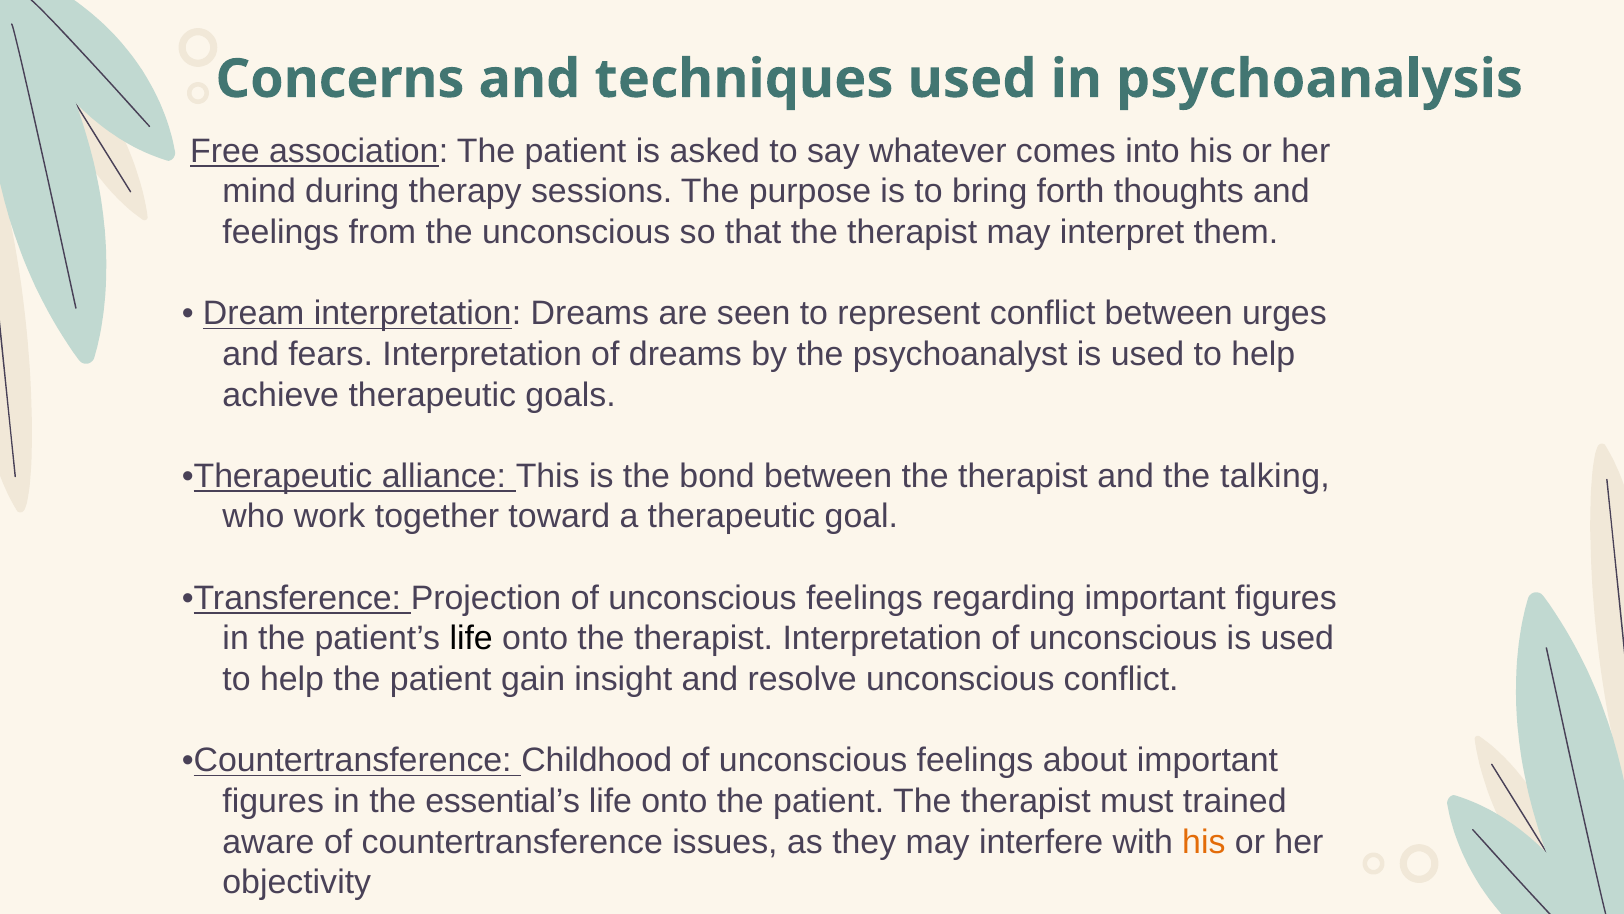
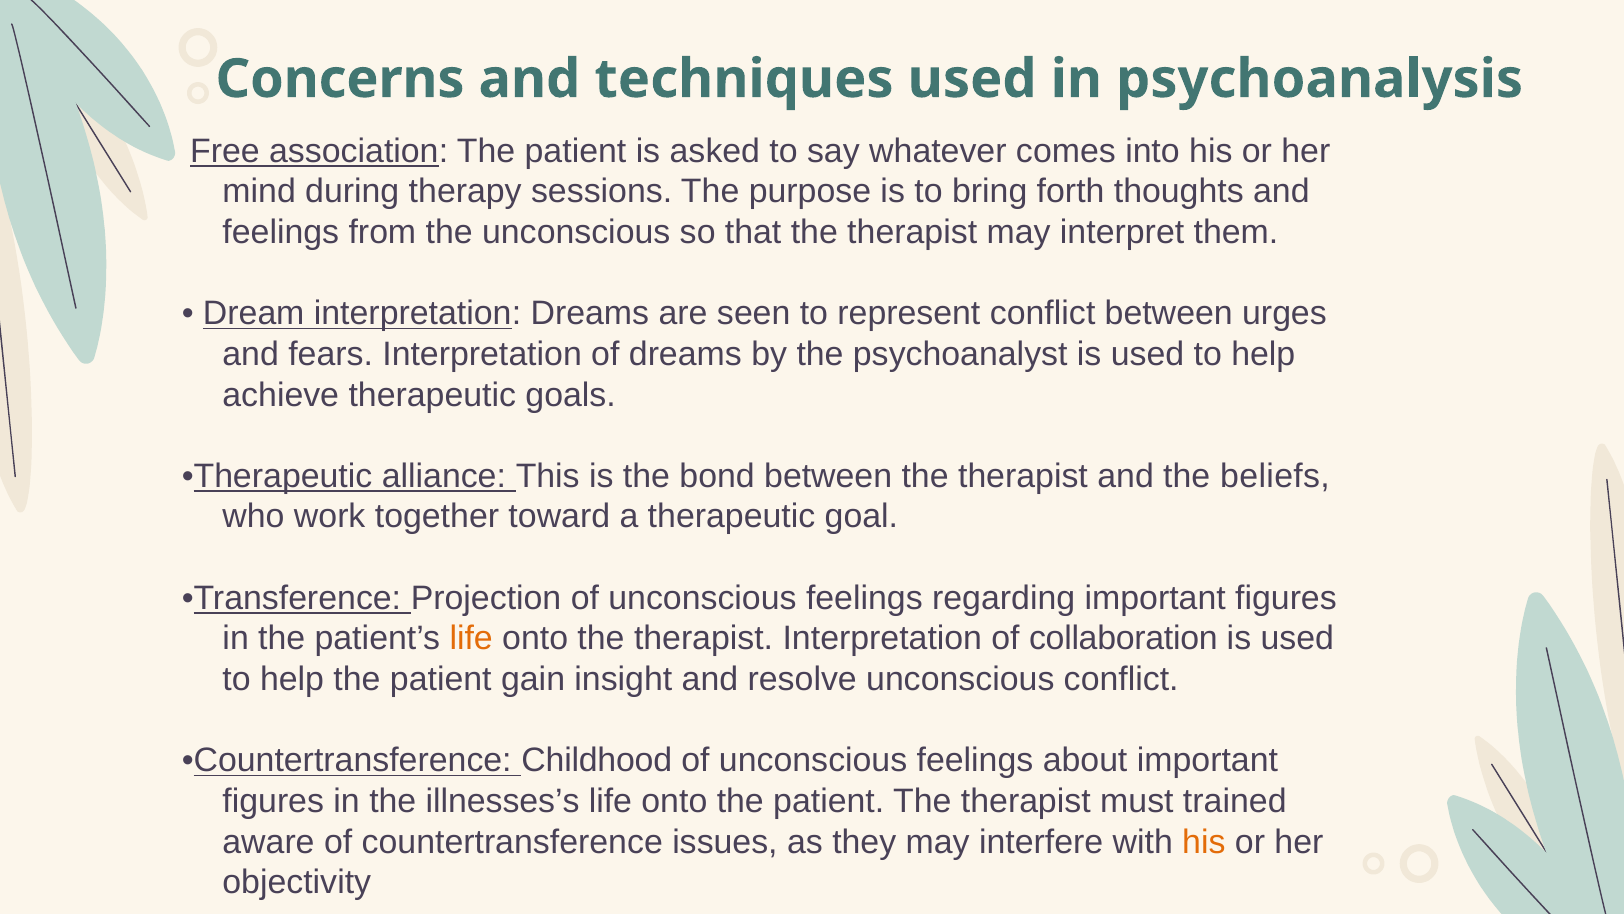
talking: talking -> beliefs (1275, 476)
life colour: black -> orange (471, 638)
Interpretation of unconscious: unconscious -> collaboration (1123, 638)
essential’s: essential’s -> illnesses’s (503, 801)
